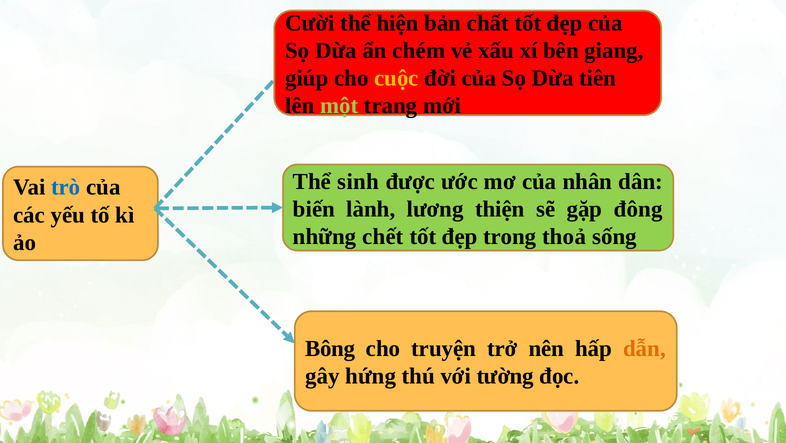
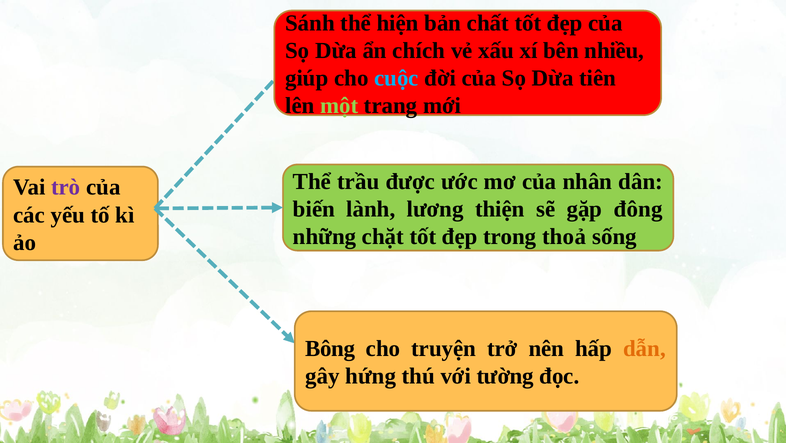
Cười: Cười -> Sánh (310, 23)
chém: chém -> chích (419, 51)
giang: giang -> nhiều (614, 51)
cuộc colour: yellow -> light blue (396, 78)
sinh: sinh -> trầu (358, 181)
trò colour: blue -> purple (66, 187)
chết: chết -> chặt (383, 236)
